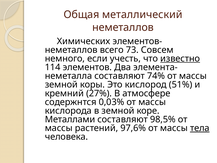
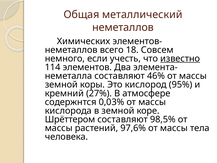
73: 73 -> 18 (132, 50)
74%: 74% -> 46% (156, 76)
51%: 51% -> 95% (181, 85)
Металлами: Металлами -> Шрёттером (70, 119)
тела underline: present -> none (200, 128)
